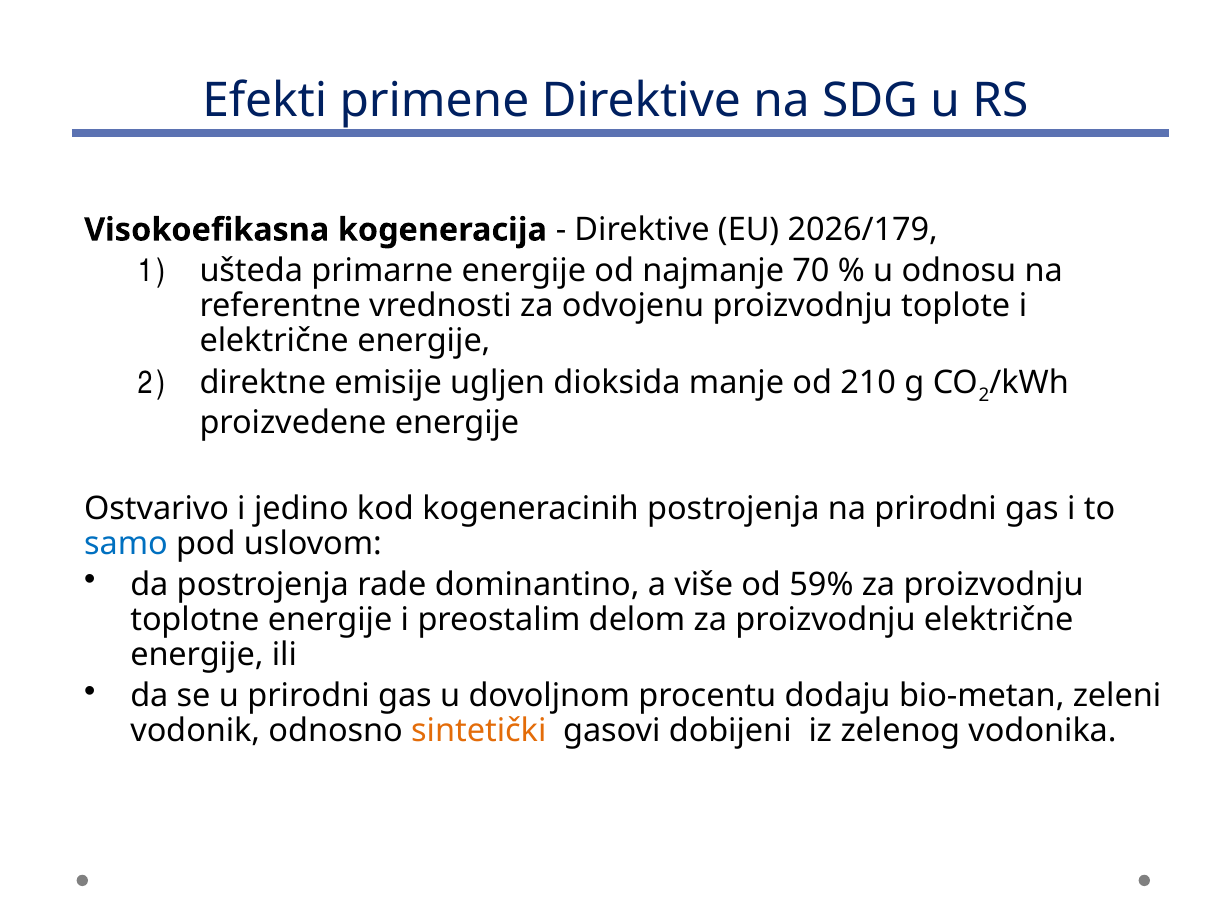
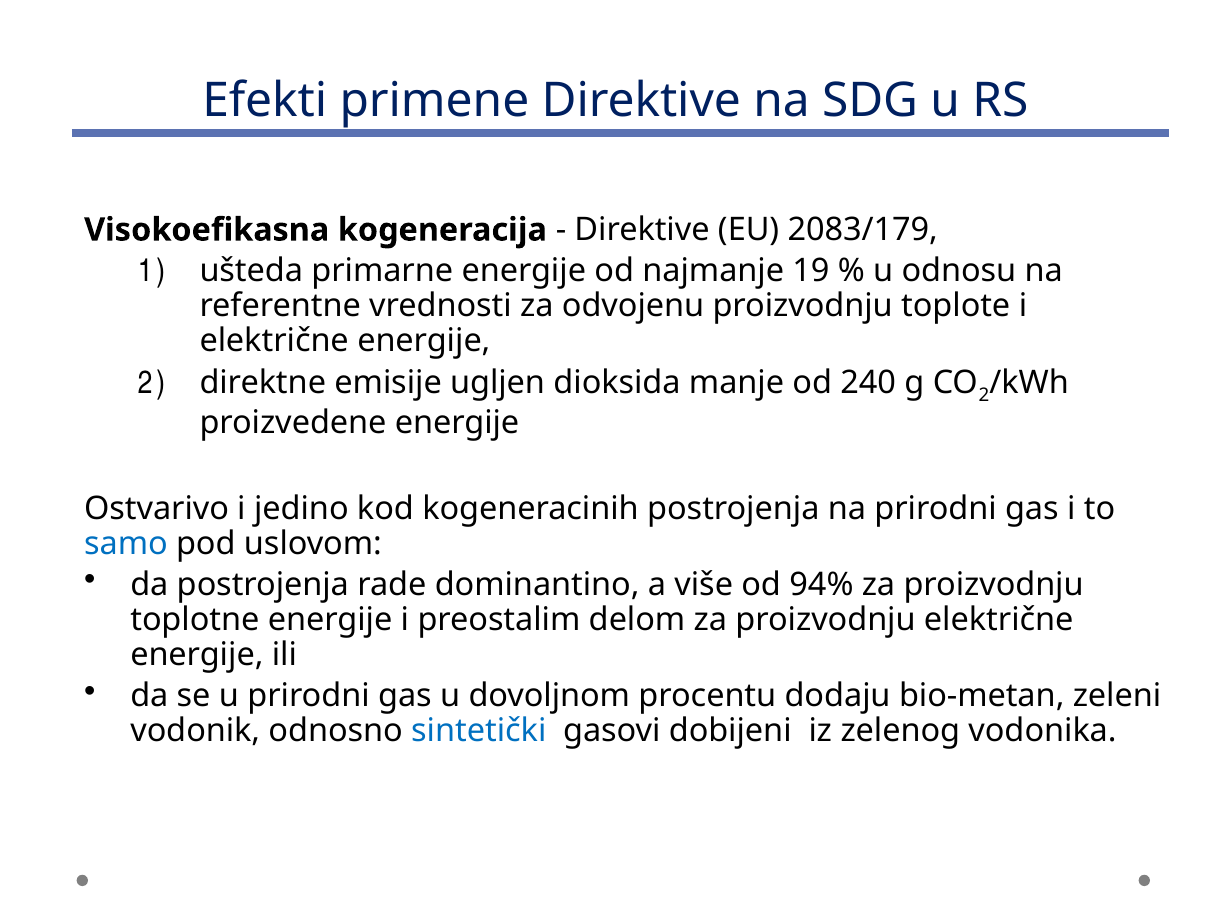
2026/179: 2026/179 -> 2083/179 (863, 230)
70: 70 -> 19 (811, 271)
210: 210 -> 240 (868, 383)
59%: 59% -> 94% (821, 585)
sintetički colour: orange -> blue (479, 731)
